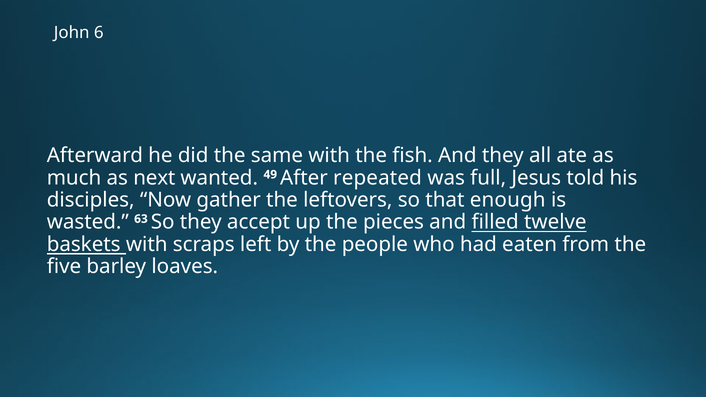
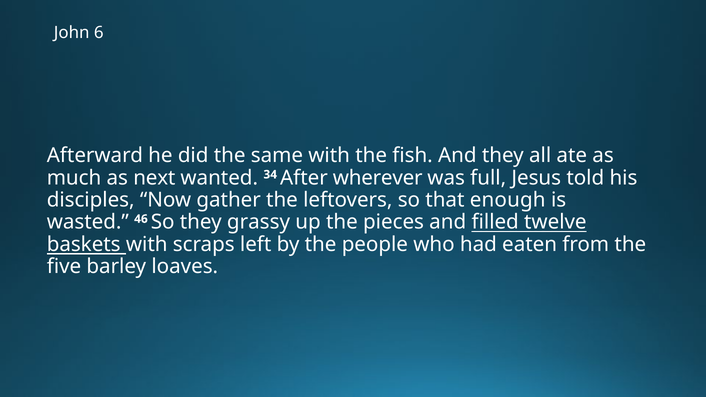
49: 49 -> 34 (270, 175)
repeated: repeated -> wherever (378, 178)
63: 63 -> 46 (141, 219)
accept: accept -> grassy (258, 222)
